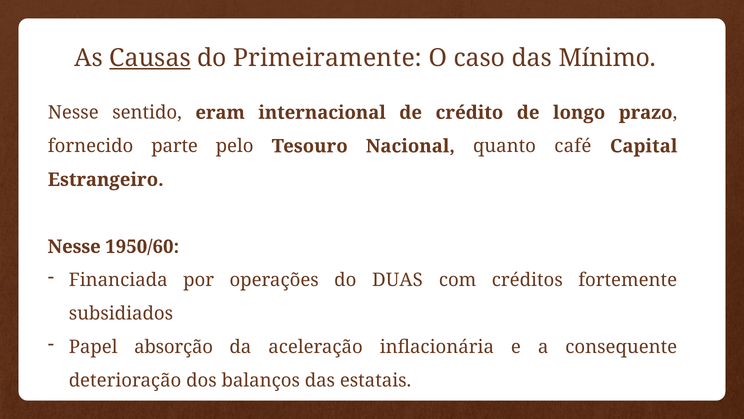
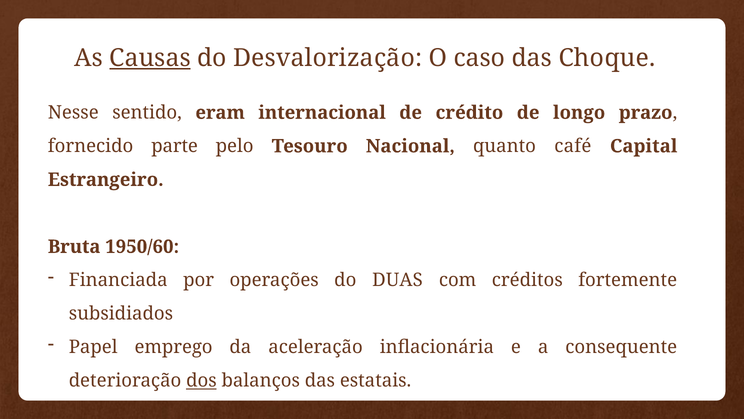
Primeiramente: Primeiramente -> Desvalorização (328, 58)
Mínimo: Mínimo -> Choque (607, 58)
Nesse: Nesse -> Bruta (74, 247)
absorção: absorção -> emprego (174, 347)
dos underline: none -> present (201, 380)
